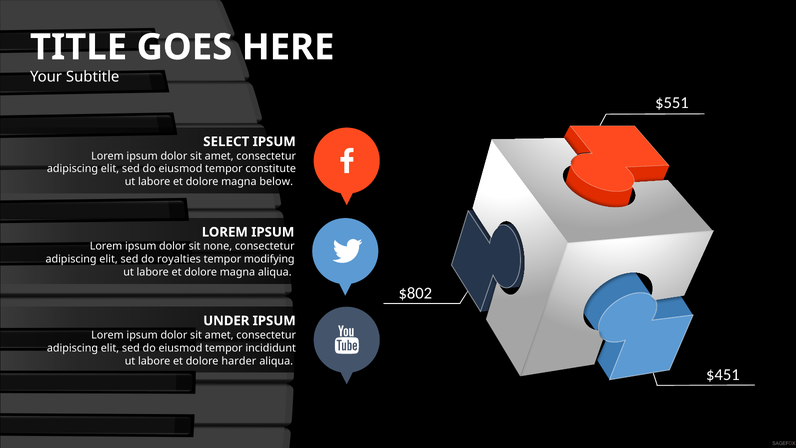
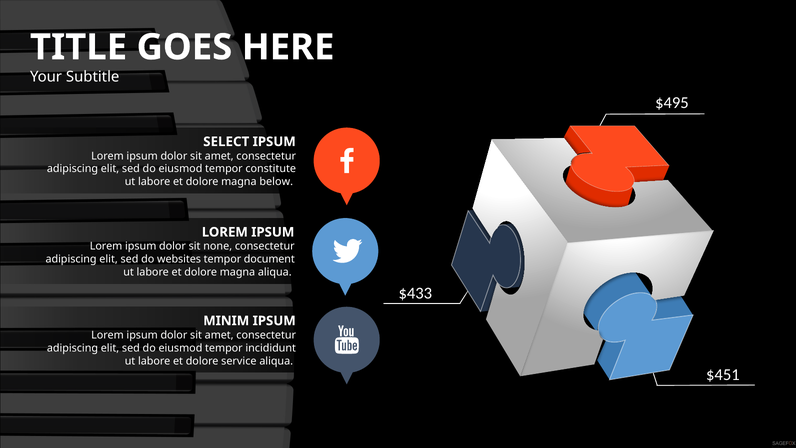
$551: $551 -> $495 (672, 103)
royalties: royalties -> websites (179, 259)
modifying: modifying -> document (269, 259)
$802: $802 -> $433 (415, 293)
UNDER: UNDER -> MINIM (226, 321)
harder: harder -> service (239, 361)
